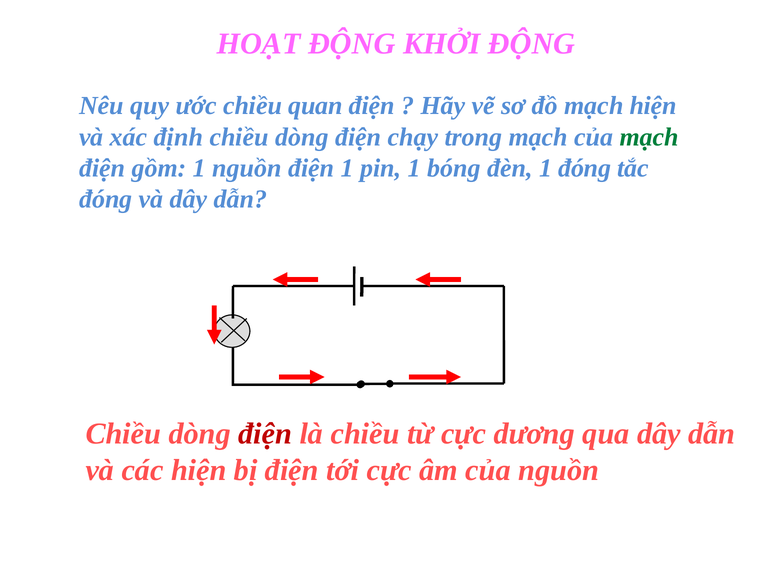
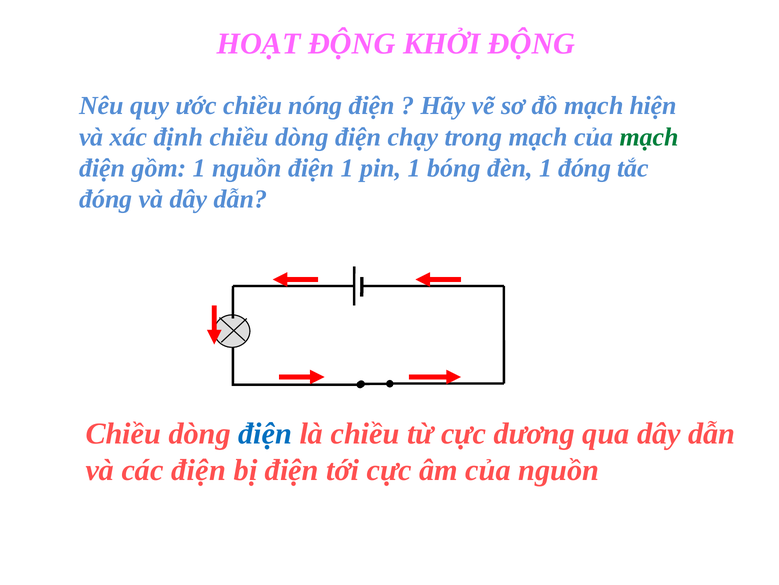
quan: quan -> nóng (315, 106)
điện colour: red -> blue (265, 433)
các hiện: hiện -> điện (199, 469)
